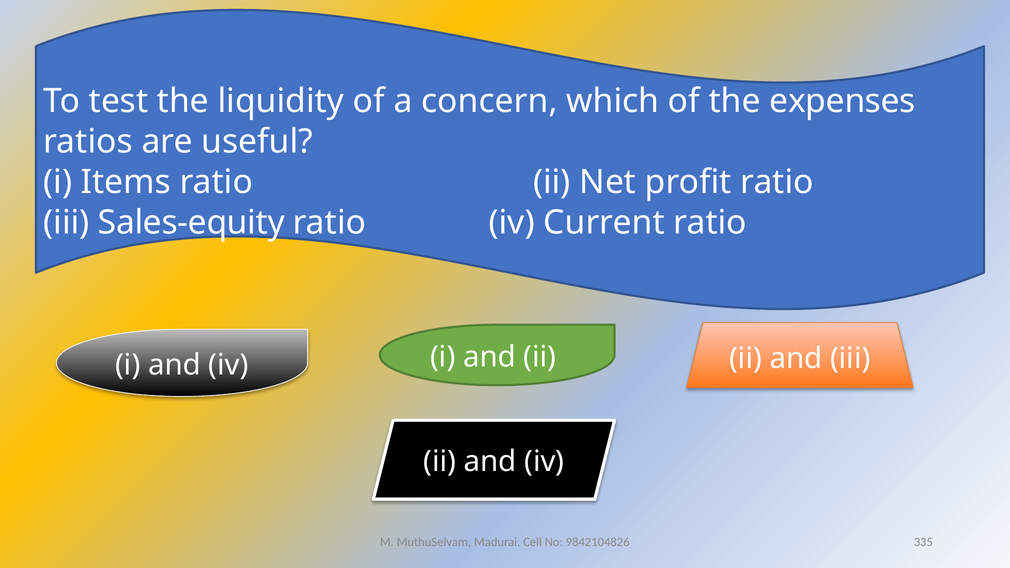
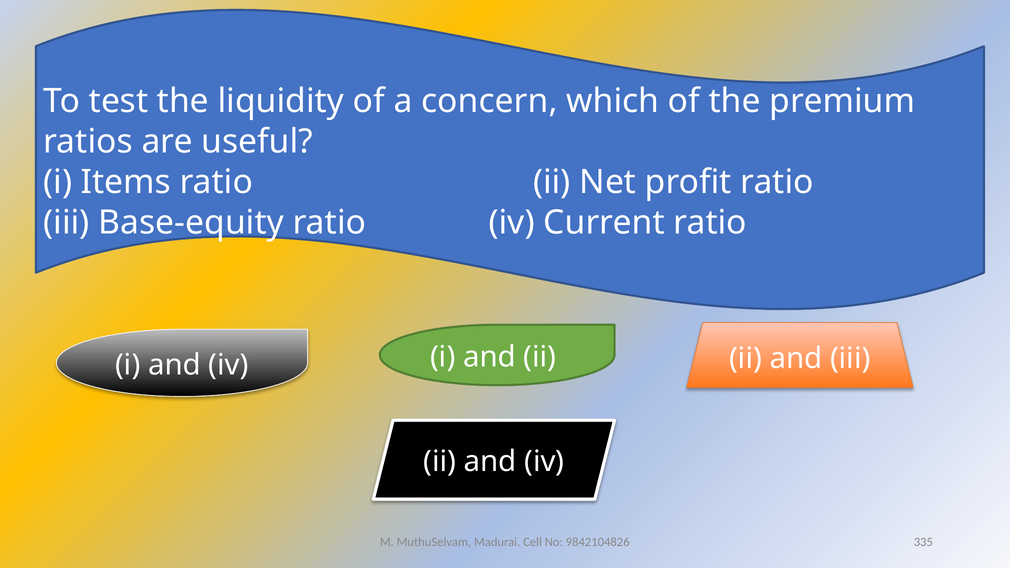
expenses: expenses -> premium (842, 101)
Sales-equity: Sales-equity -> Base-equity (191, 222)
